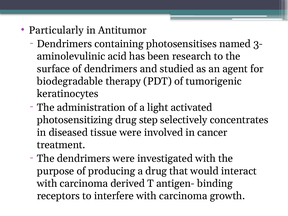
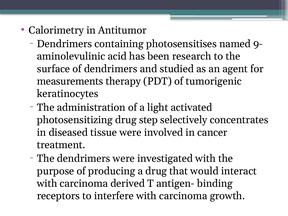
Particularly: Particularly -> Calorimetry (56, 30)
3-: 3- -> 9- (258, 44)
biodegradable: biodegradable -> measurements (70, 81)
